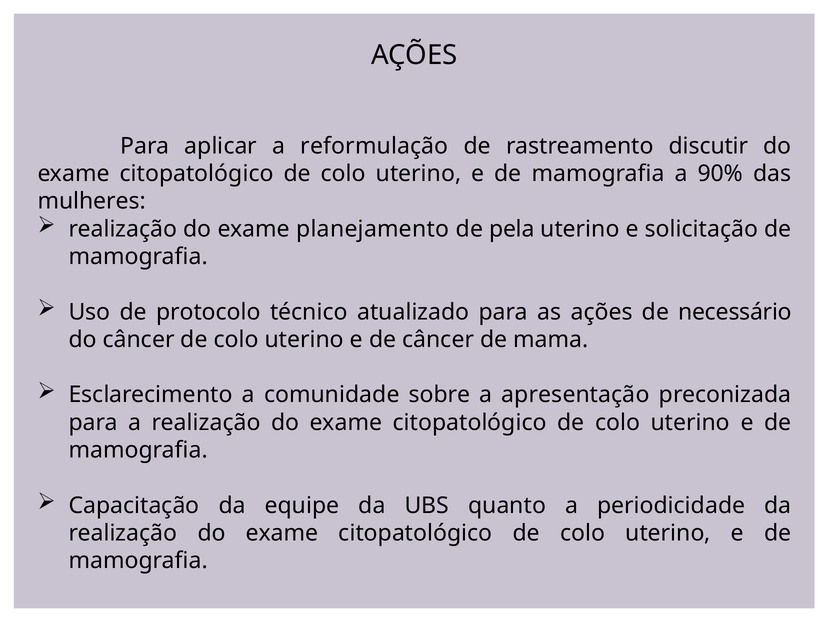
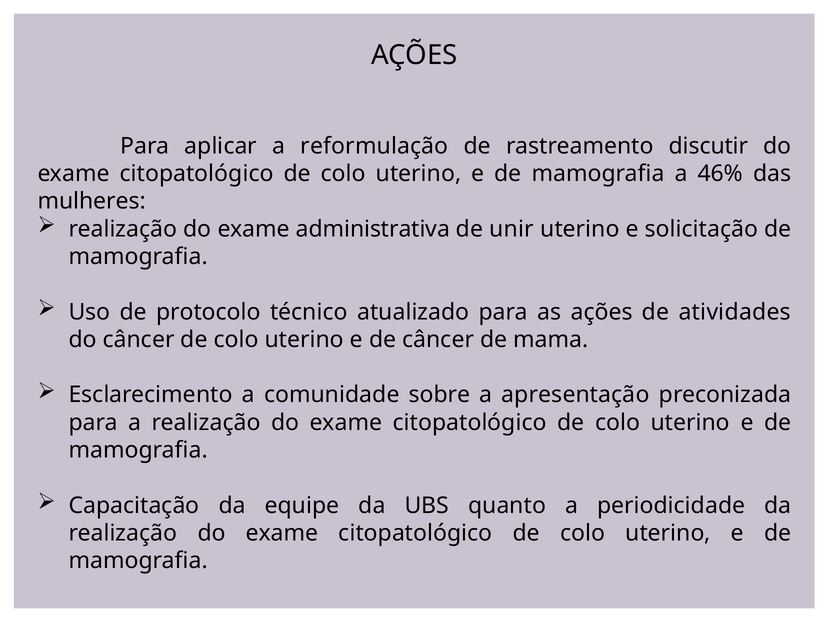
90%: 90% -> 46% (720, 174)
planejamento: planejamento -> administrativa (373, 229)
pela: pela -> unir (512, 229)
necessário: necessário -> atividades (735, 312)
